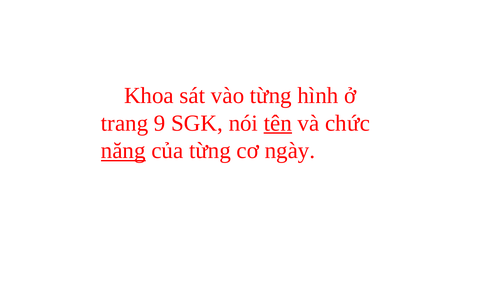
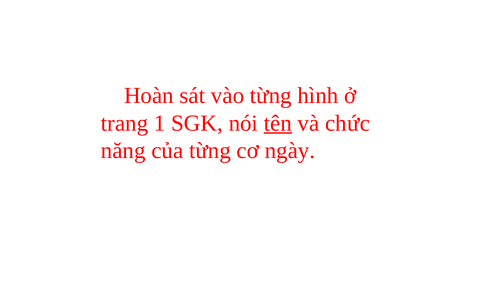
Khoa: Khoa -> Hoàn (149, 96)
9: 9 -> 1 (160, 123)
năng underline: present -> none (123, 151)
